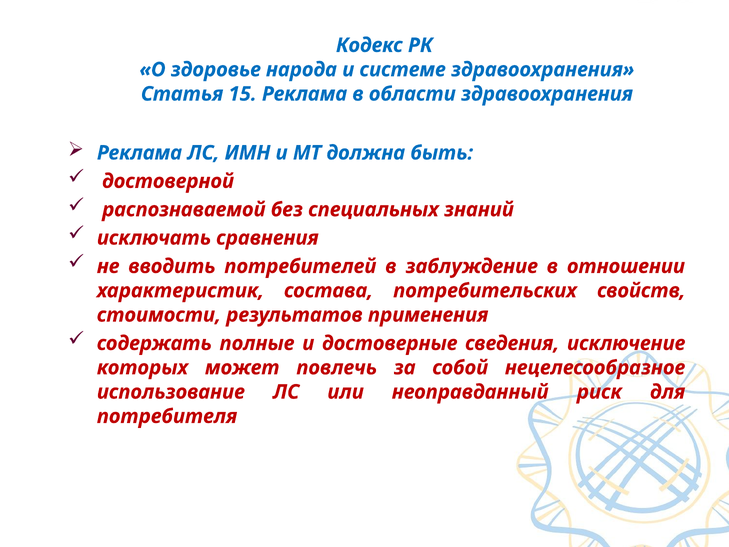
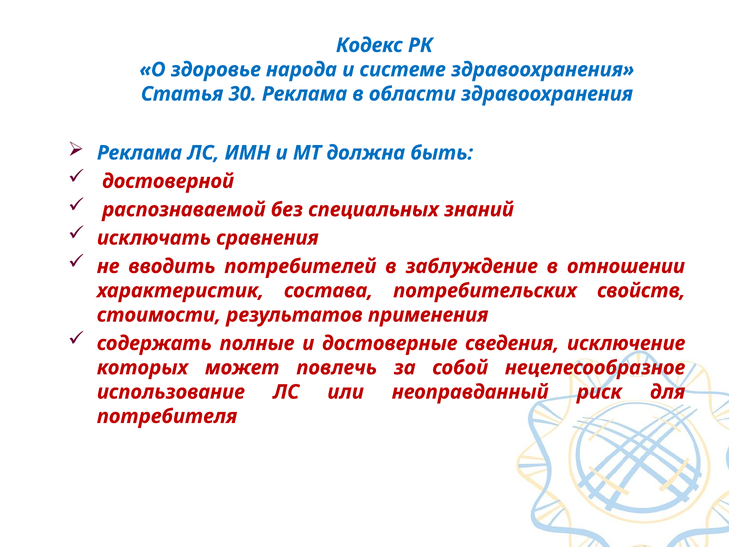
15: 15 -> 30 (243, 94)
